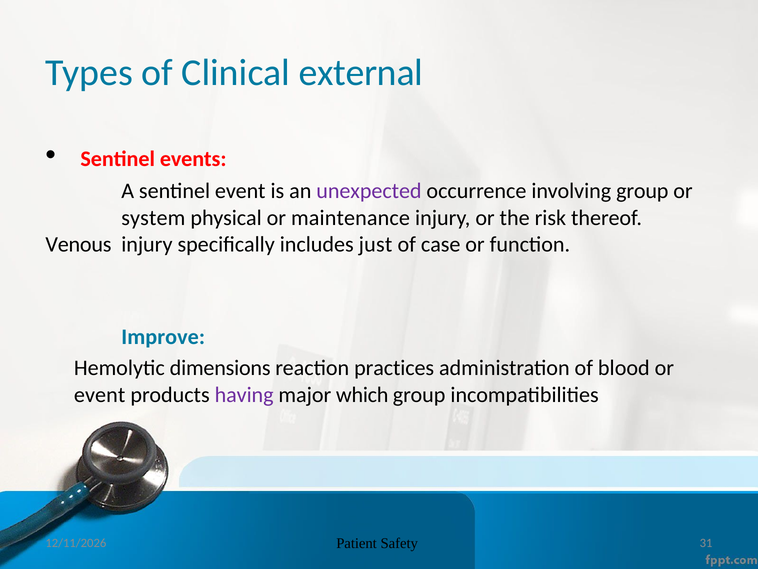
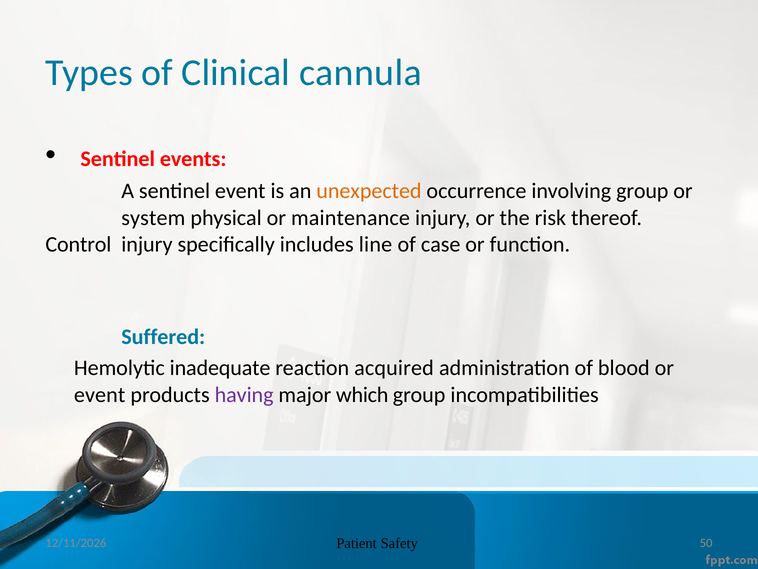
external: external -> cannula (361, 73)
unexpected colour: purple -> orange (369, 191)
Venous: Venous -> Control (78, 244)
just: just -> line (376, 244)
Improve: Improve -> Suffered (163, 337)
dimensions: dimensions -> inadequate (220, 368)
practices: practices -> acquired (394, 368)
31: 31 -> 50 (706, 543)
